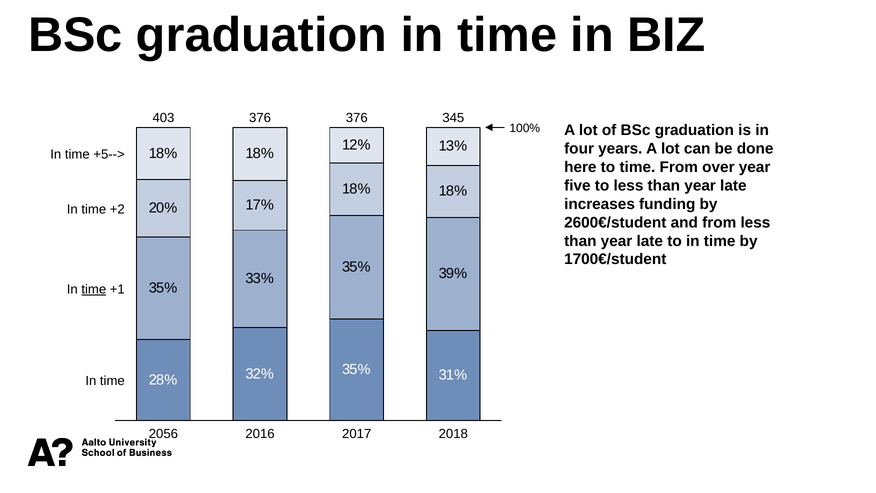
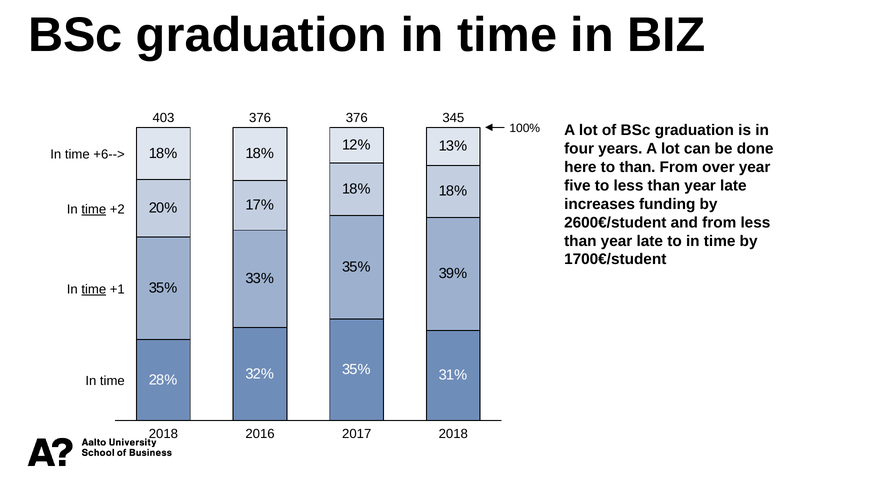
+5-->: +5--> -> +6--> (109, 154)
to time: time -> than (637, 167)
time underline: none -> present (94, 209)
2056: 2056 -> 2018 (163, 434)
